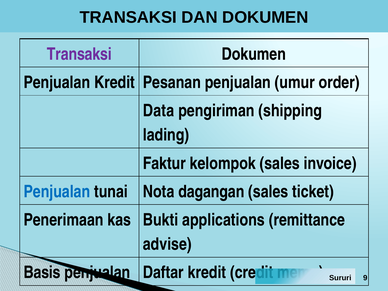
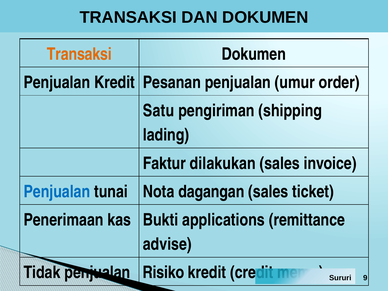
Transaksi colour: purple -> orange (79, 54)
Data: Data -> Satu (159, 111)
kelompok: kelompok -> dilakukan (223, 163)
Basis: Basis -> Tidak (42, 273)
Daftar: Daftar -> Risiko (163, 273)
